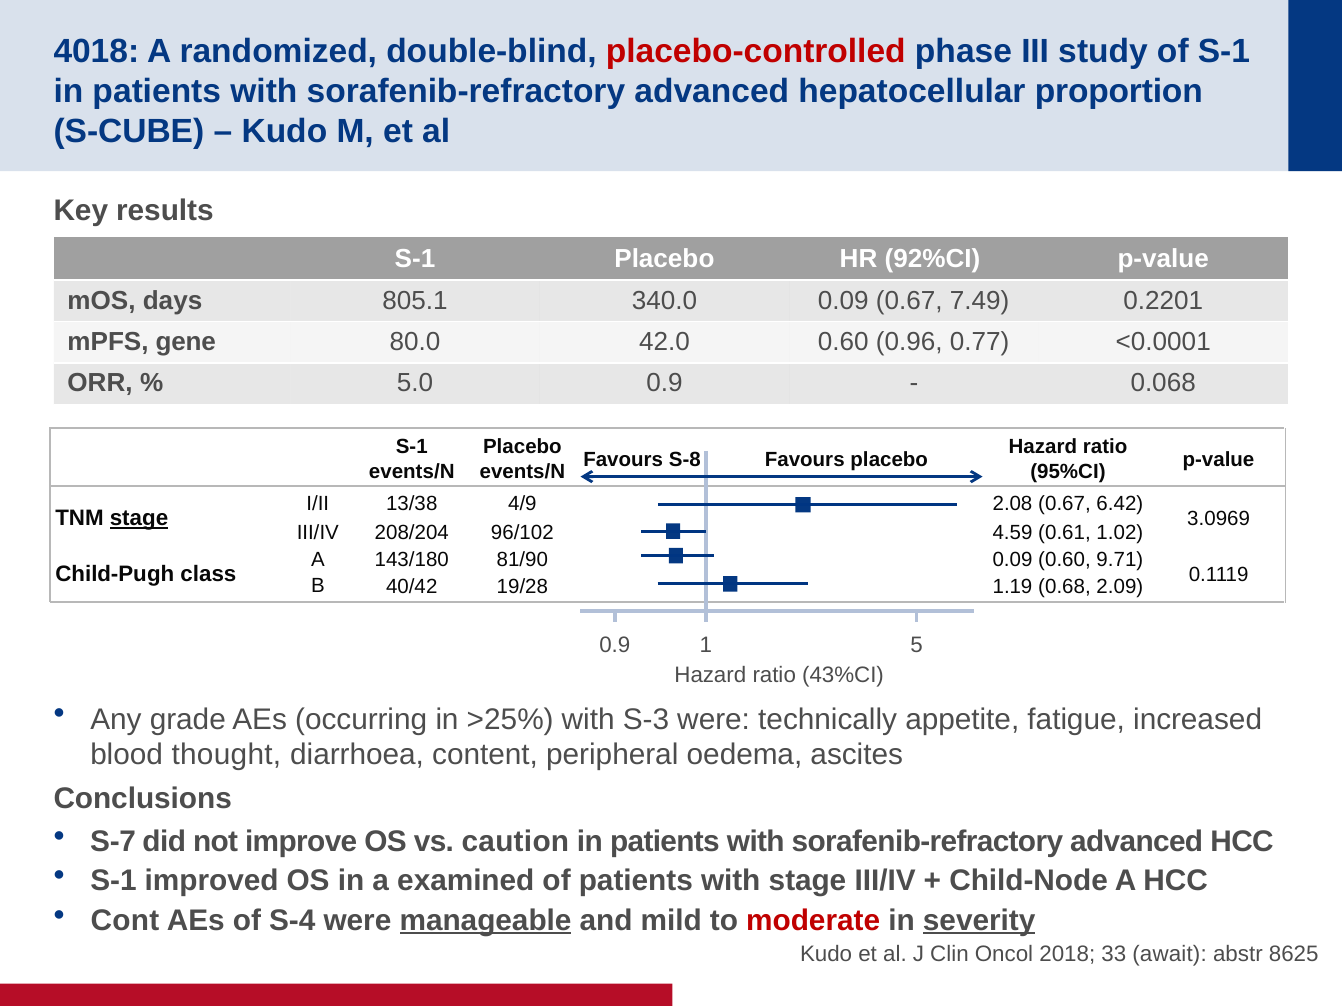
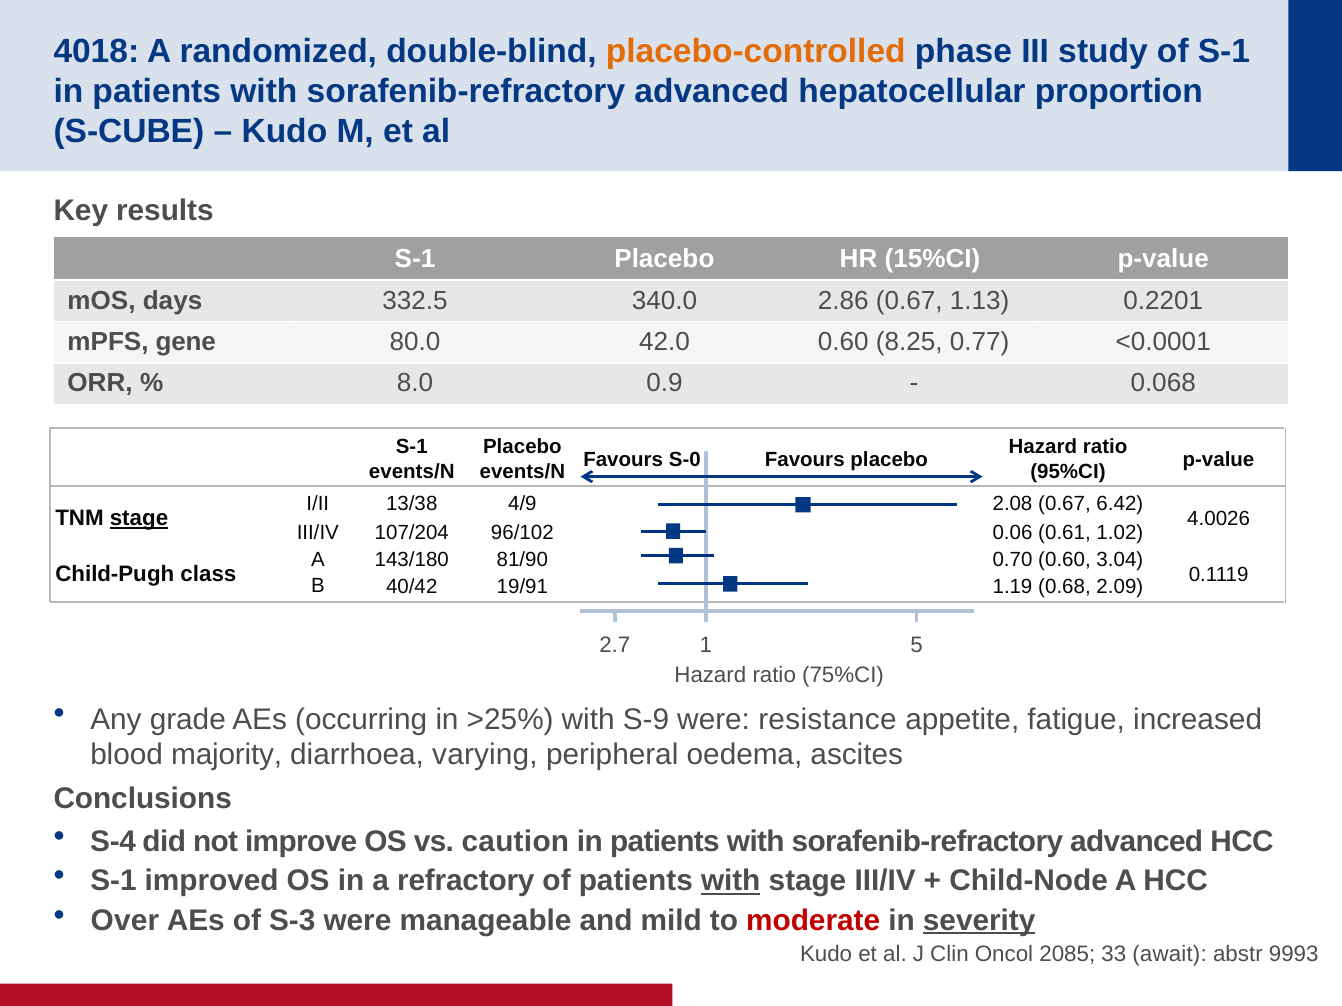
placebo-controlled colour: red -> orange (756, 51)
92%CI: 92%CI -> 15%CI (933, 259)
805.1: 805.1 -> 332.5 (415, 301)
340.0 0.09: 0.09 -> 2.86 (843, 301)
7.49: 7.49 -> 1.13 (980, 301)
0.96: 0.96 -> 8.25 (909, 342)
5.0: 5.0 -> 8.0 (415, 384)
S-8: S-8 -> S-0 (685, 460)
3.0969: 3.0969 -> 4.0026 (1219, 519)
208/204: 208/204 -> 107/204 (412, 533)
4.59: 4.59 -> 0.06 (1013, 533)
81/90 0.09: 0.09 -> 0.70 (1013, 560)
9.71: 9.71 -> 3.04 (1120, 560)
19/28: 19/28 -> 19/91 (522, 587)
0.9: 0.9 -> 2.7 (615, 645)
43%CI: 43%CI -> 75%CI (843, 675)
S-3: S-3 -> S-9 (646, 720)
technically: technically -> resistance (827, 720)
thought: thought -> majority (227, 755)
content: content -> varying (485, 755)
S-7: S-7 -> S-4 (113, 842)
examined: examined -> refractory (466, 881)
with underline: none -> present (731, 881)
Cont: Cont -> Over (125, 921)
S-4: S-4 -> S-3 (292, 921)
manageable underline: present -> none (486, 921)
2018: 2018 -> 2085 (1067, 954)
8625: 8625 -> 9993 (1294, 954)
